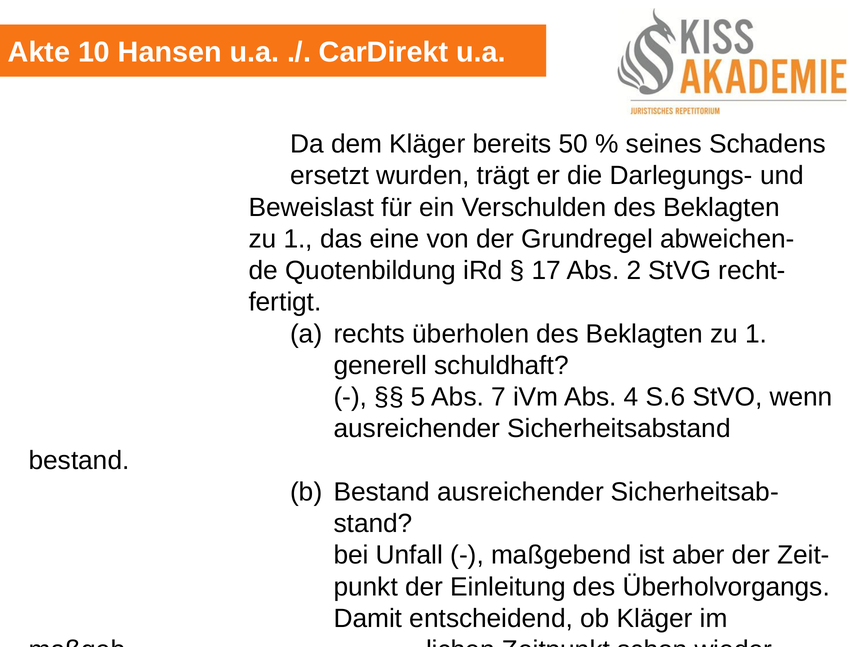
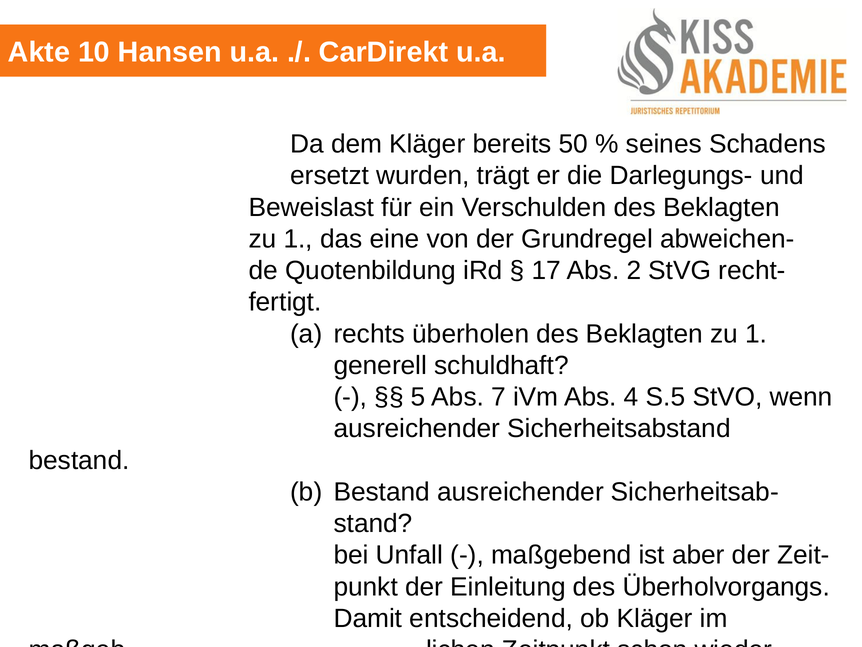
S.6: S.6 -> S.5 (666, 397)
